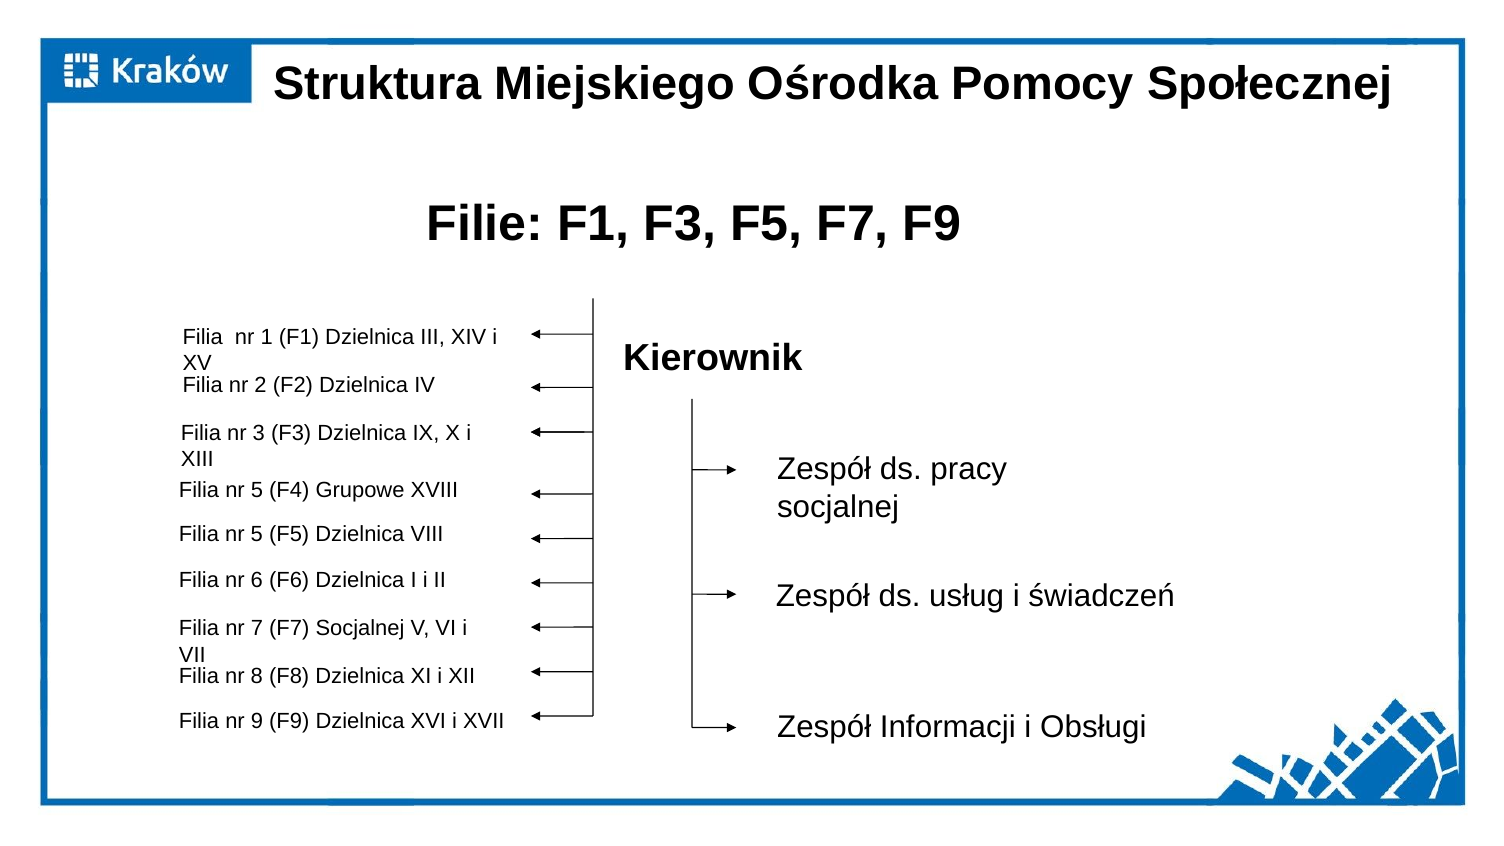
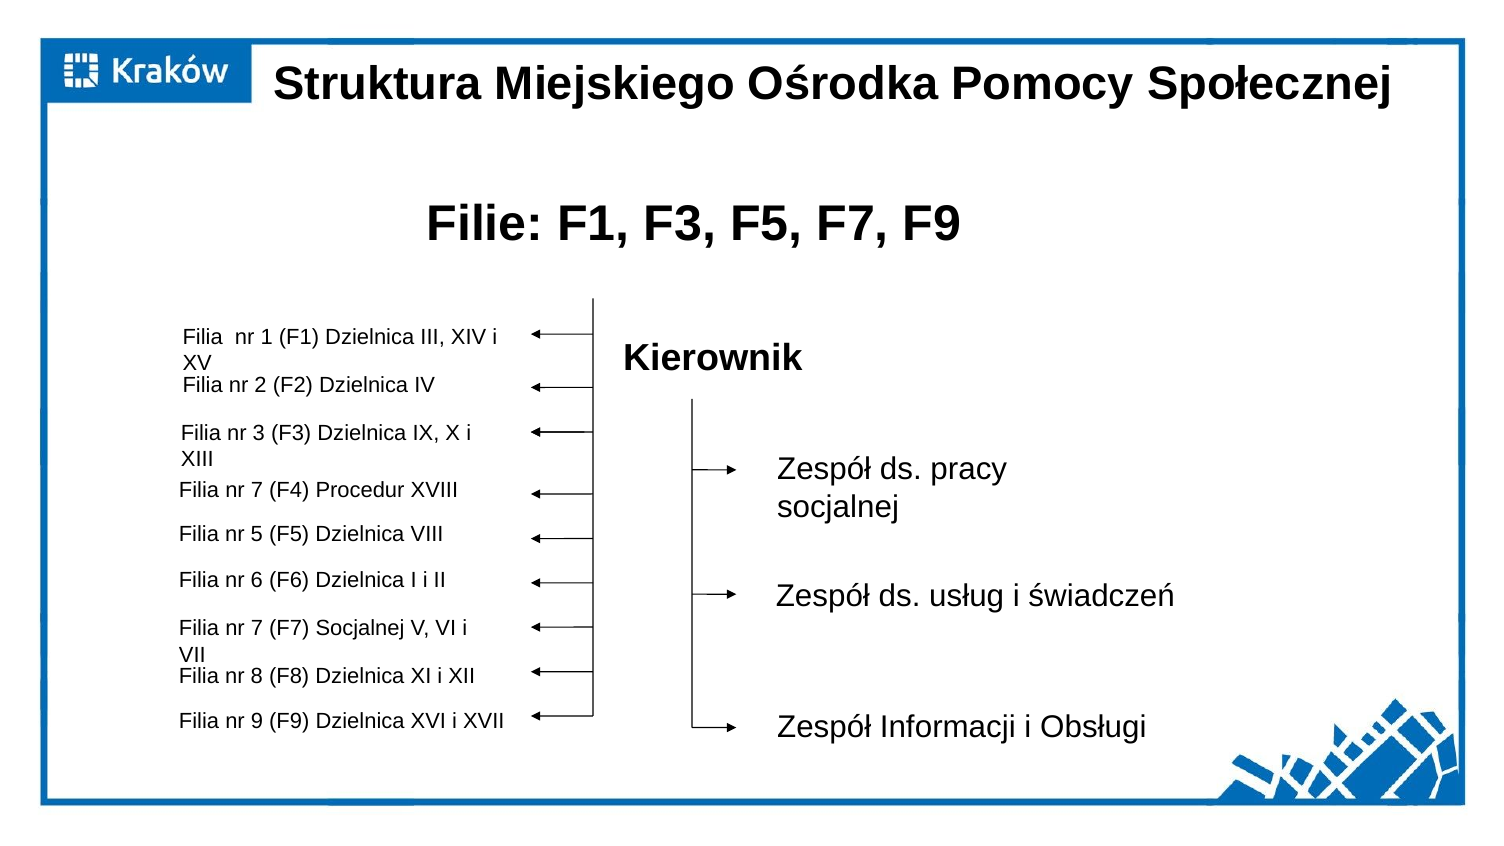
5: 5 -> 7 (257, 490)
Grupowe: Grupowe -> Procedur (360, 490)
